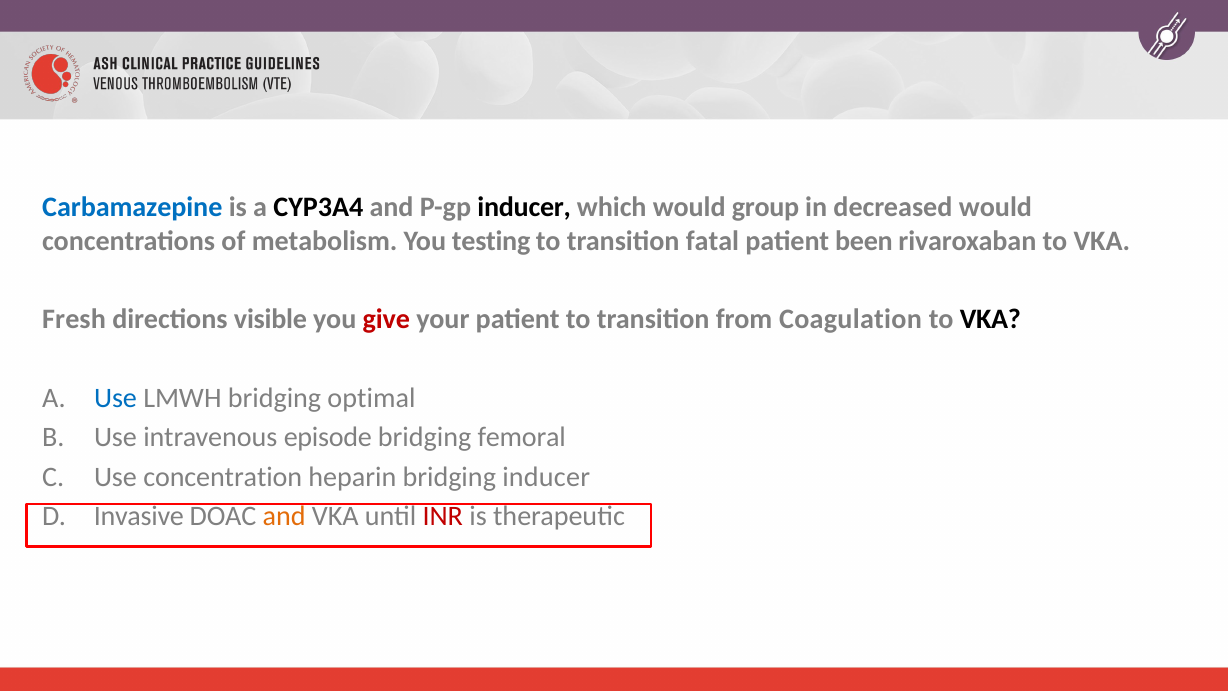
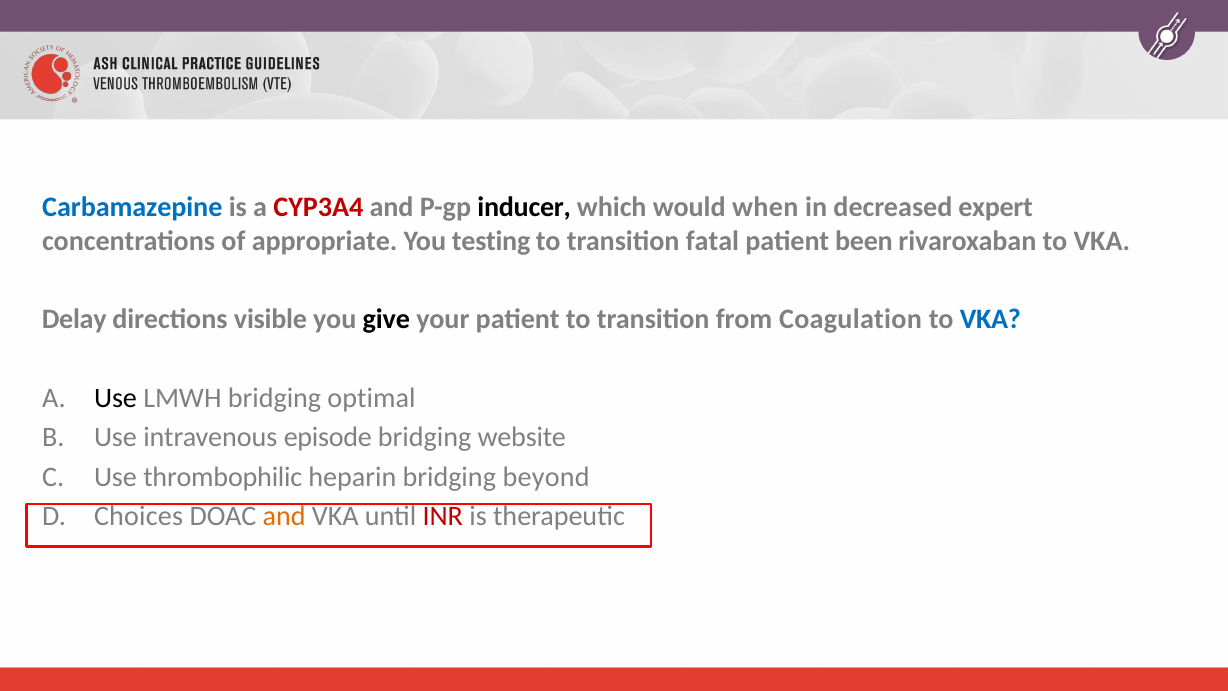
CYP3A4 colour: black -> red (318, 207)
group: group -> when (765, 207)
decreased would: would -> expert (996, 207)
metabolism: metabolism -> appropriate (325, 241)
Fresh: Fresh -> Delay (74, 319)
give colour: red -> black (386, 319)
VKA colour: black -> blue (990, 319)
Use colour: blue -> black (115, 398)
femoral: femoral -> website (522, 438)
concentration: concentration -> thrombophilic (223, 477)
bridging inducer: inducer -> beyond (546, 477)
Invasive: Invasive -> Choices (139, 516)
